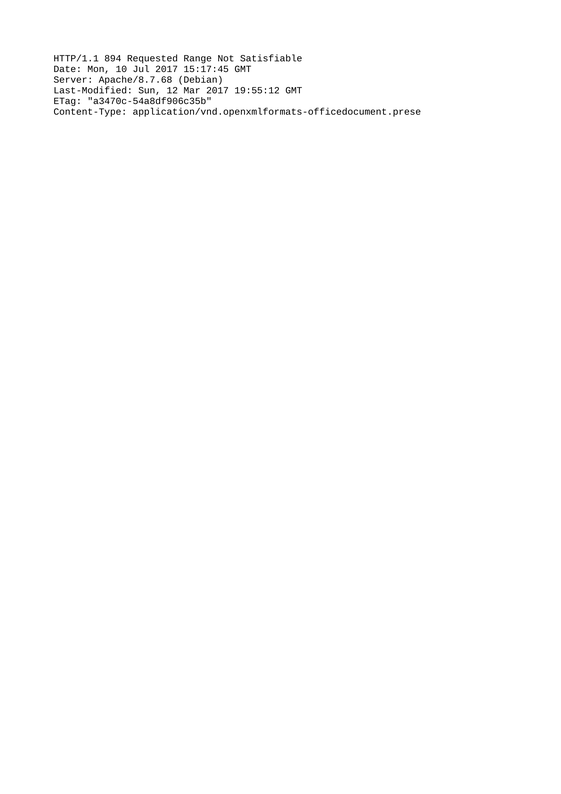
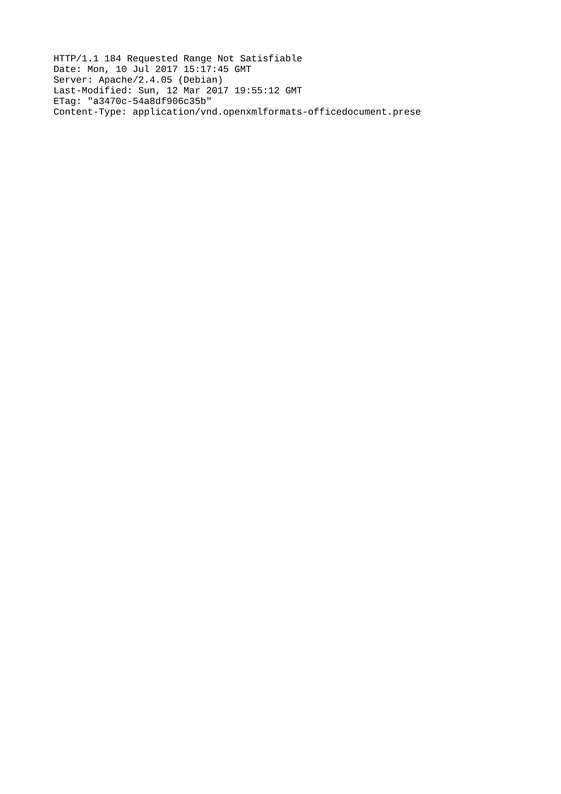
894: 894 -> 184 (113, 58)
Apache/8.7.68: Apache/8.7.68 -> Apache/2.4.05 (136, 80)
